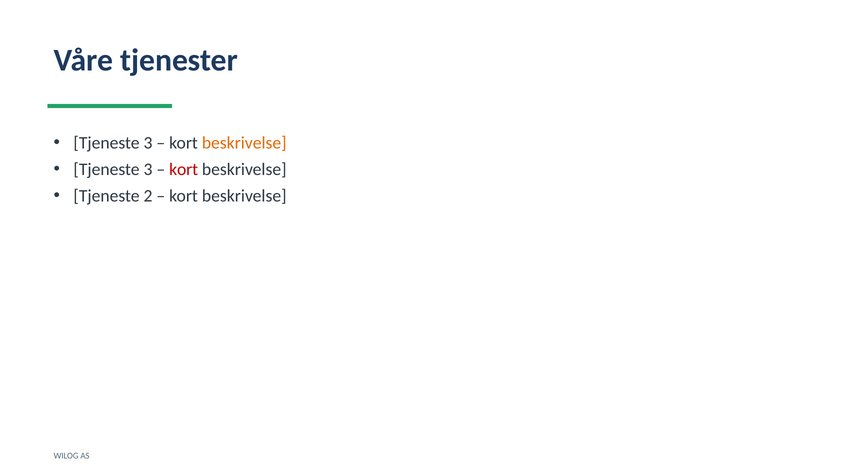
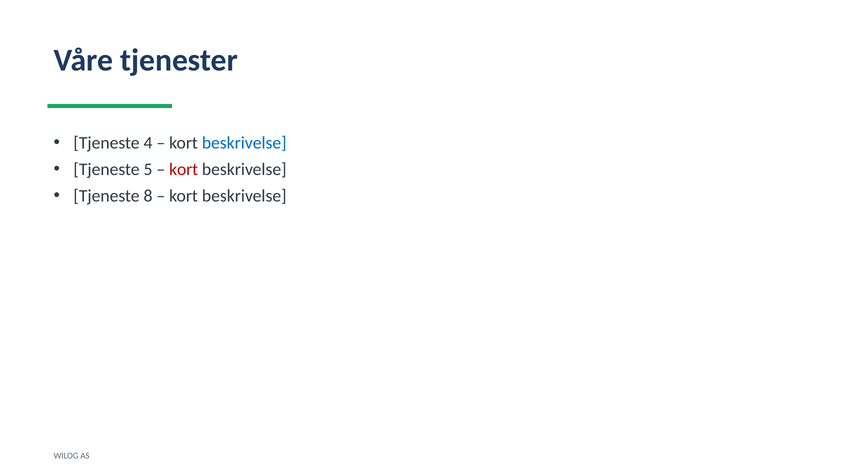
3: 3 -> 4 (148, 143)
beskrivelse colour: orange -> blue (244, 143)
3: 3 -> 5 (148, 169)
2: 2 -> 8 (148, 196)
